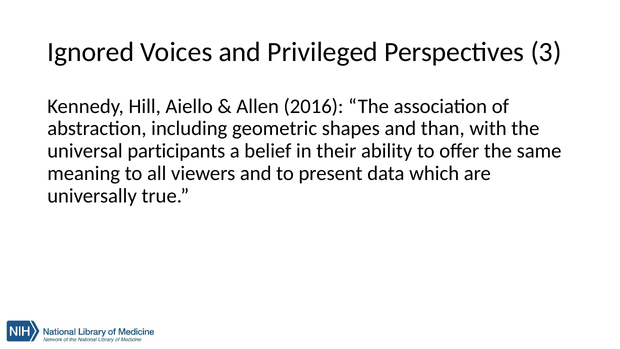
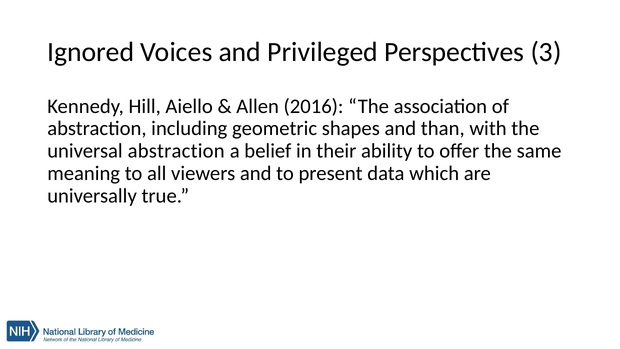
universal participants: participants -> abstraction (176, 151)
